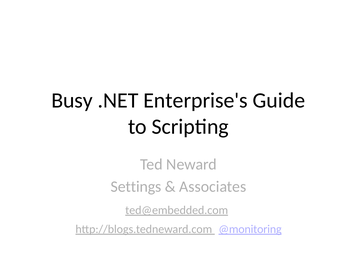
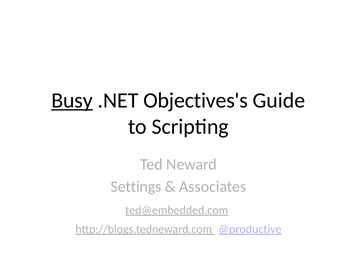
Busy underline: none -> present (72, 100)
Enterprise's: Enterprise's -> Objectives's (196, 100)
@monitoring: @monitoring -> @productive (250, 229)
